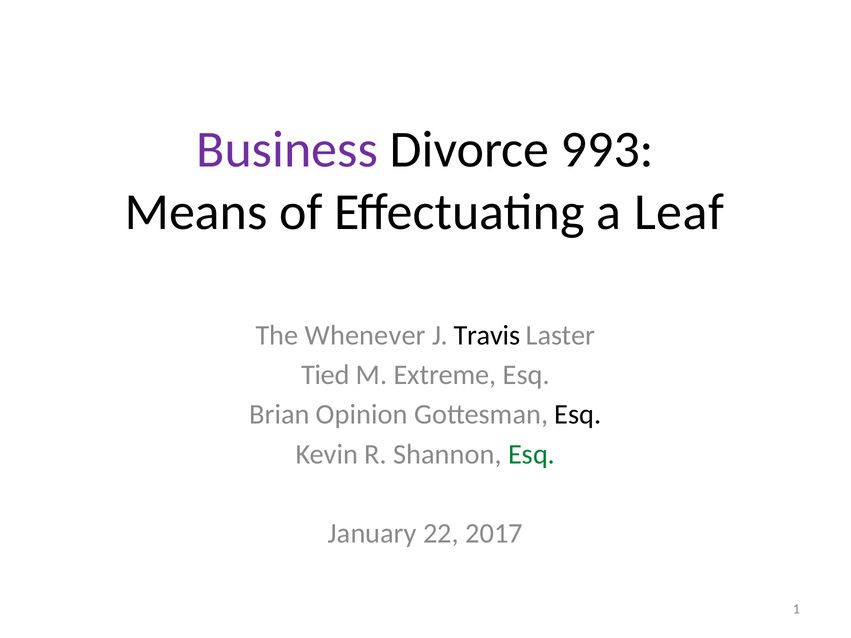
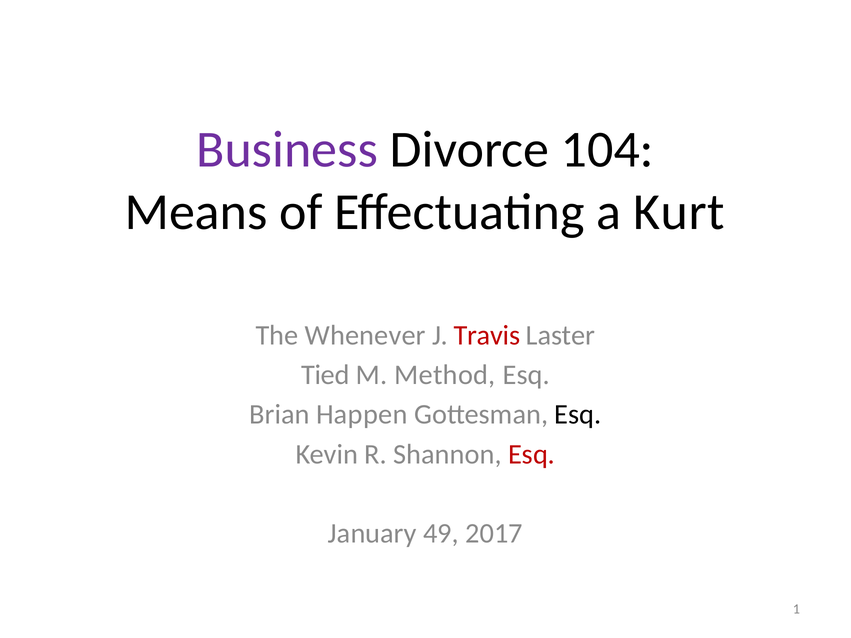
993: 993 -> 104 (607, 150)
Leaf: Leaf -> Kurt (679, 212)
Travis colour: black -> red (487, 335)
Extreme: Extreme -> Method (445, 375)
Opinion: Opinion -> Happen (362, 415)
Esq colour: green -> red (532, 454)
22: 22 -> 49 (441, 534)
